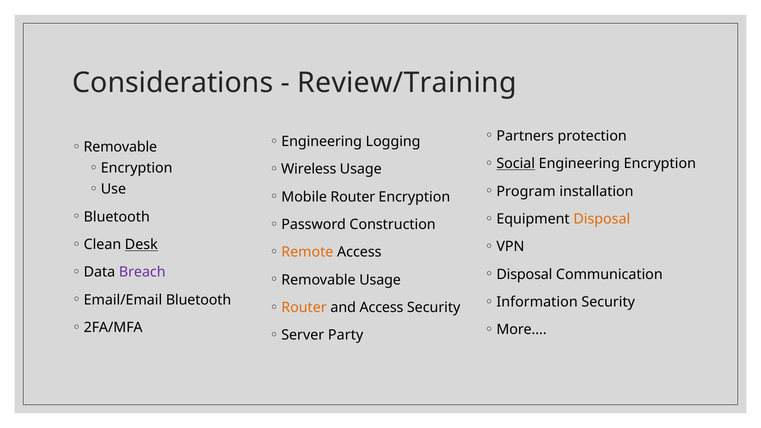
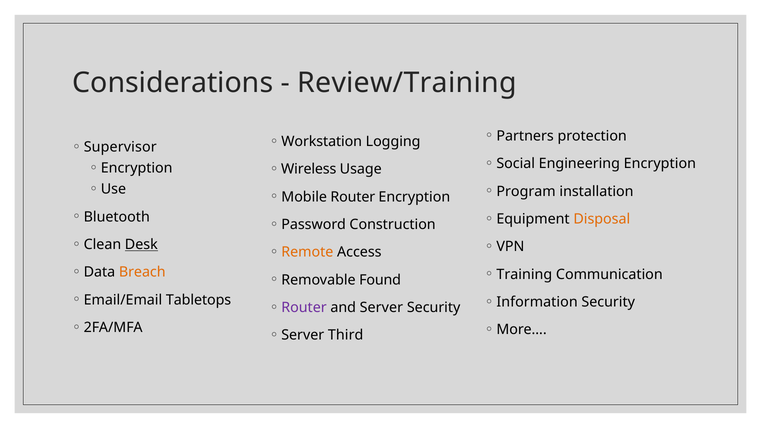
Engineering: Engineering -> Workstation (322, 142)
Removable: Removable -> Supervisor (120, 147)
Social underline: present -> none (516, 164)
Breach colour: purple -> orange (142, 272)
Disposal: Disposal -> Training (524, 274)
Removable Usage: Usage -> Found (380, 280)
Email/Email Bluetooth: Bluetooth -> Tabletops (199, 300)
Router colour: orange -> purple (304, 308)
and Access: Access -> Server (381, 308)
Party: Party -> Third (346, 335)
